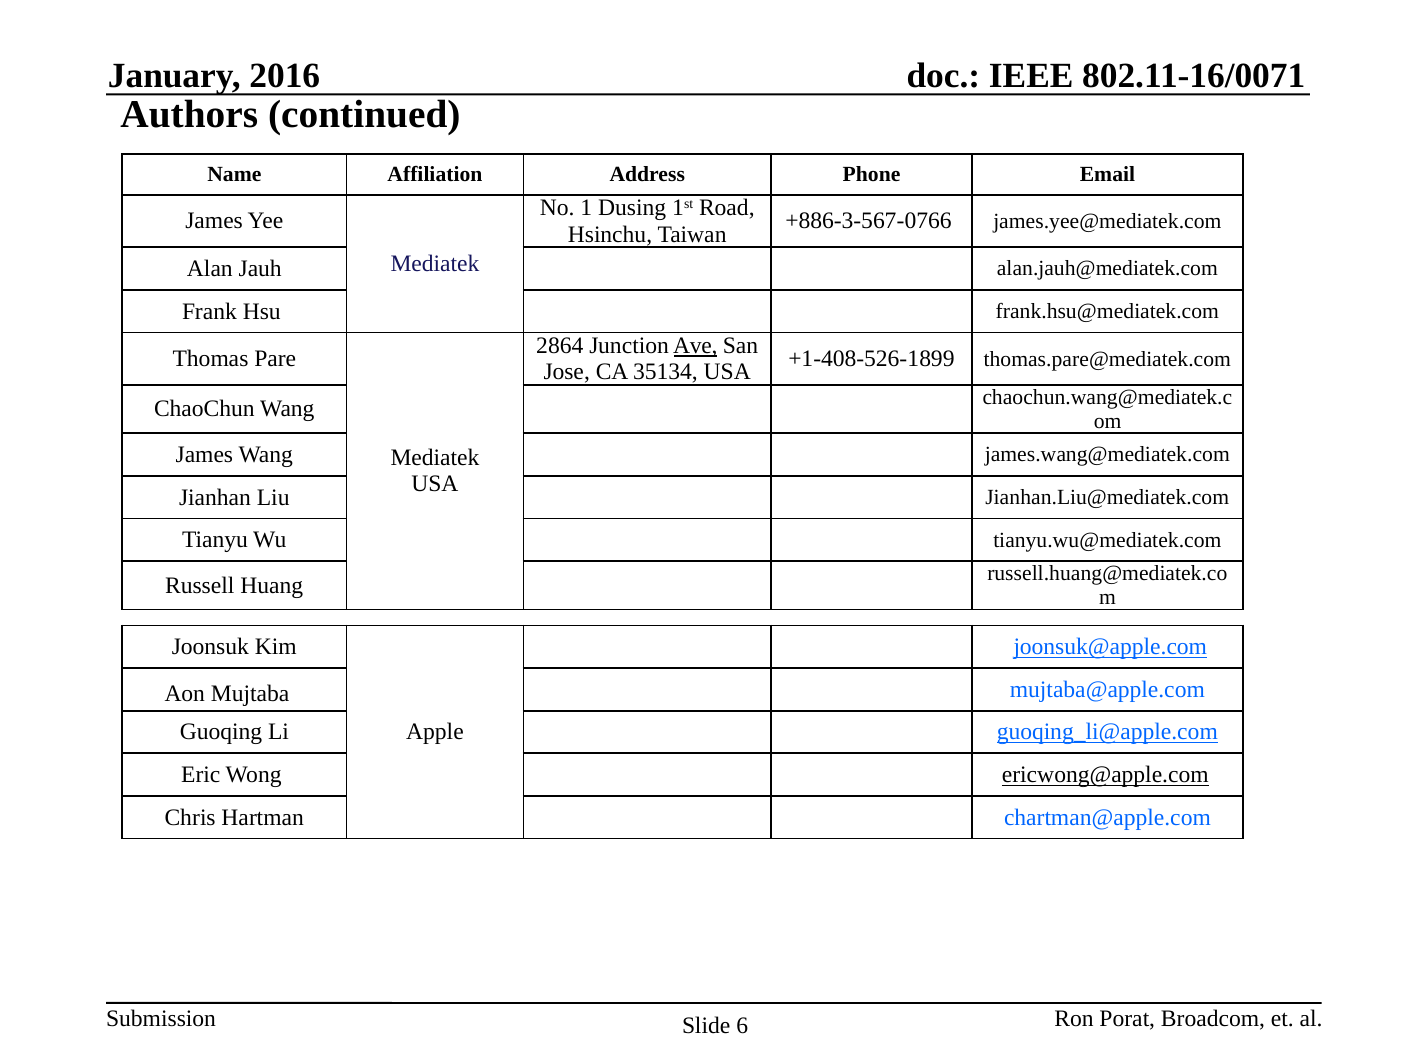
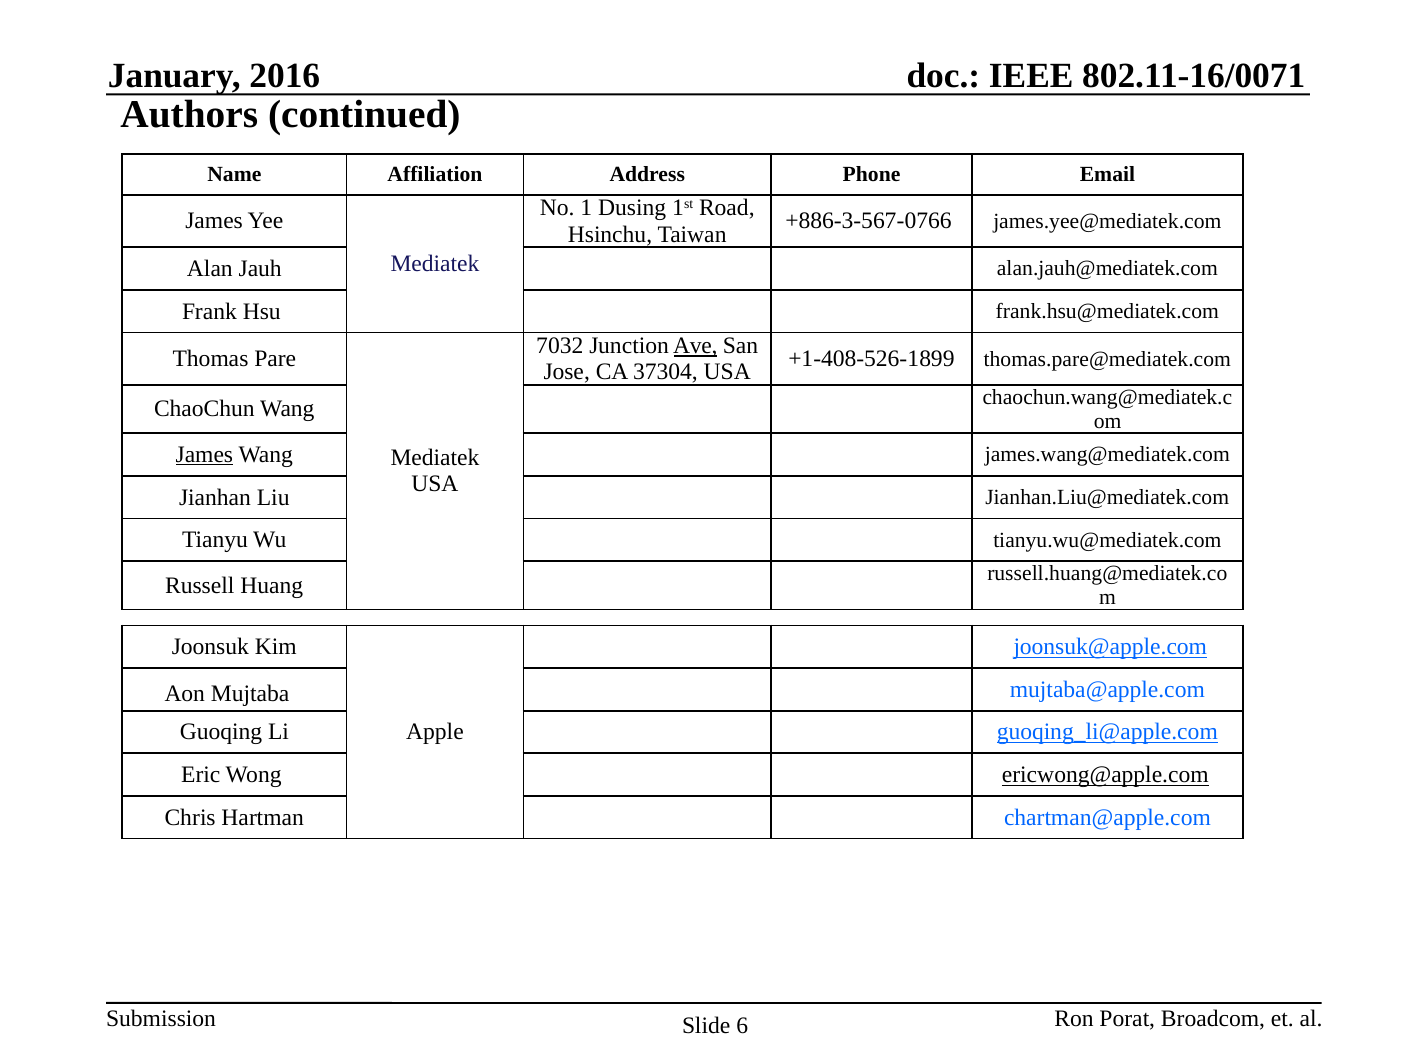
2864: 2864 -> 7032 (560, 346)
35134: 35134 -> 37304 (665, 372)
James underline: none -> present (204, 455)
